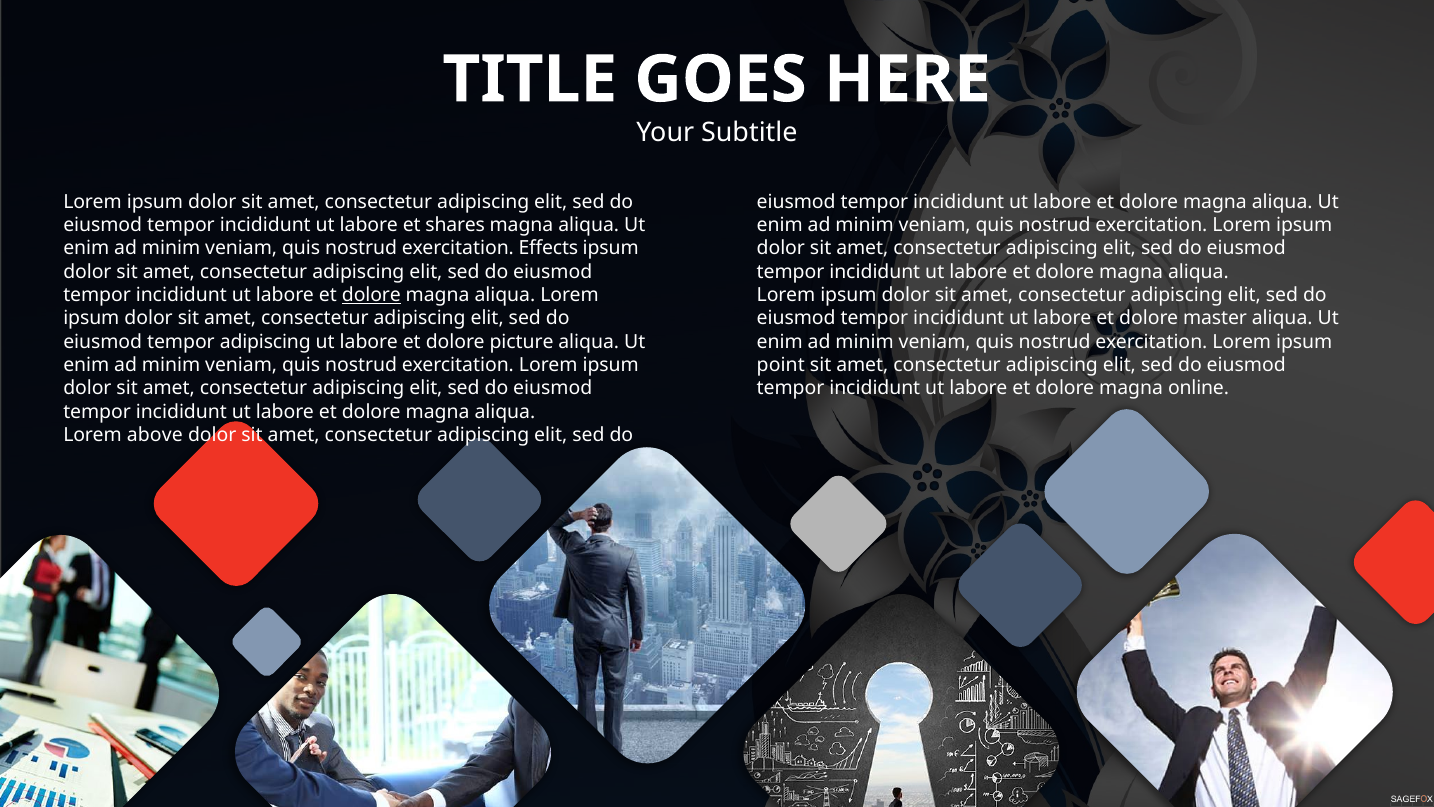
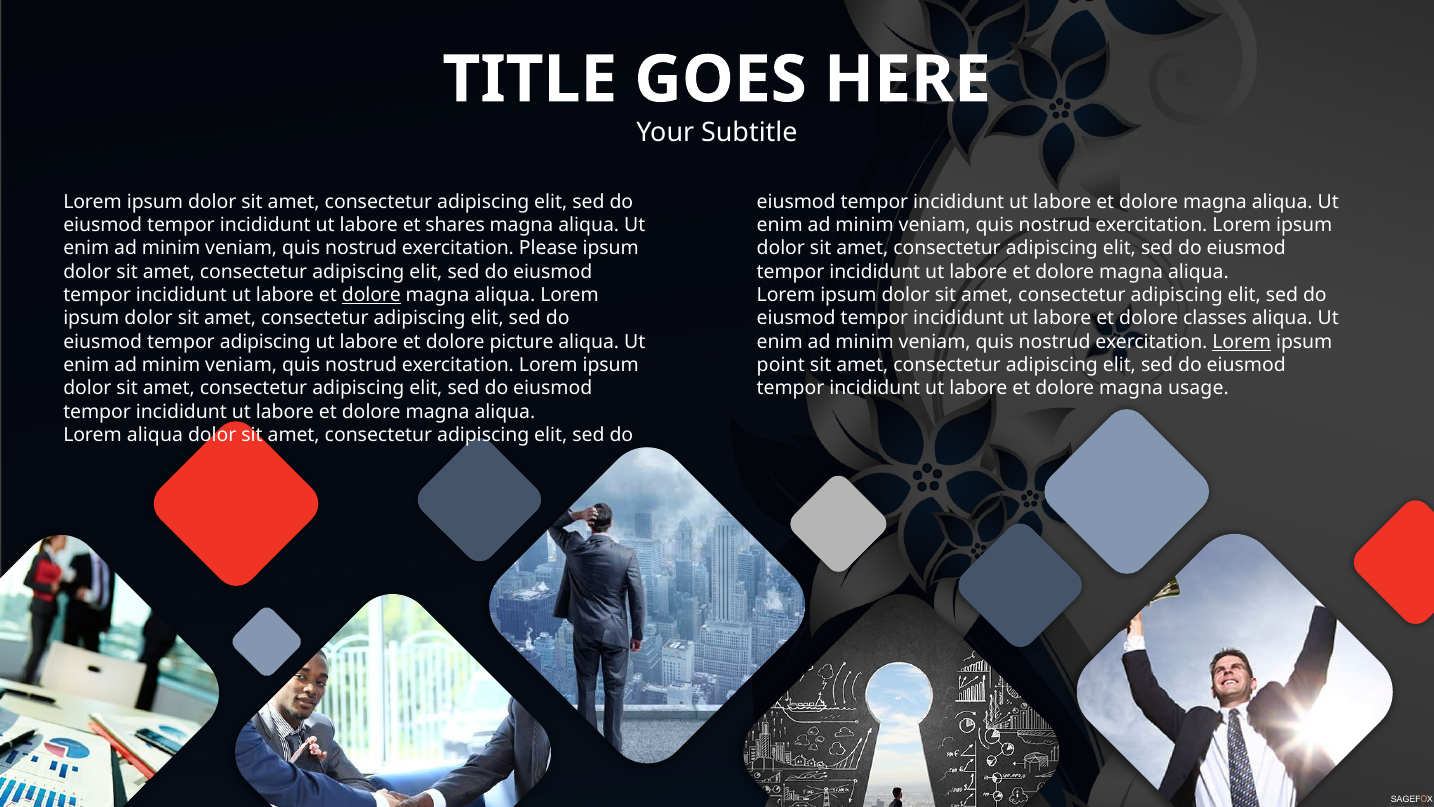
Effects: Effects -> Please (548, 248)
master: master -> classes (1215, 318)
Lorem underline: none -> present (1242, 342)
online: online -> usage (1198, 388)
Lorem above: above -> aliqua (155, 435)
